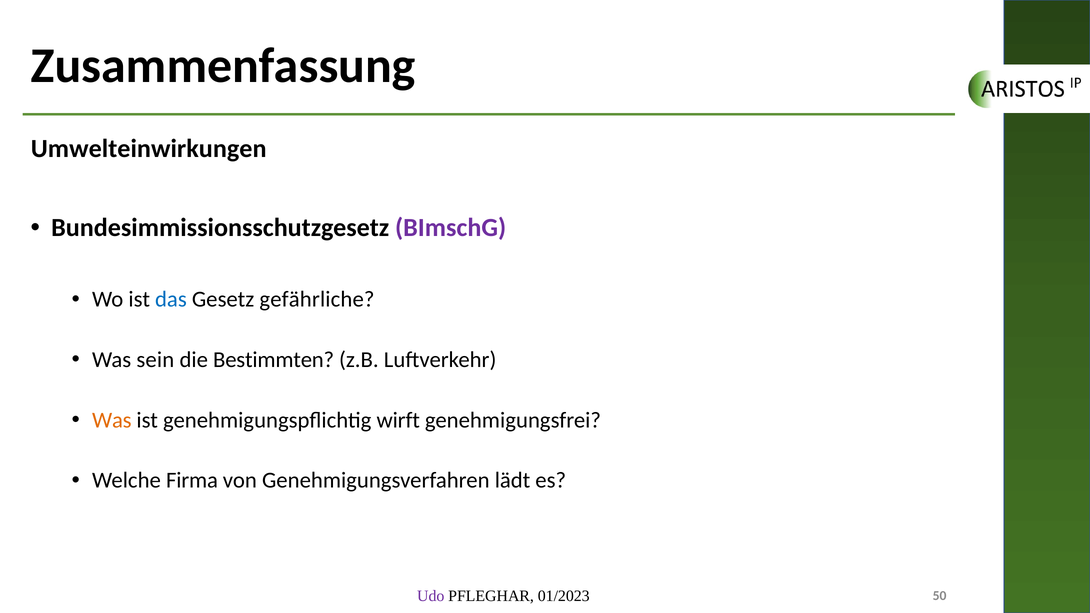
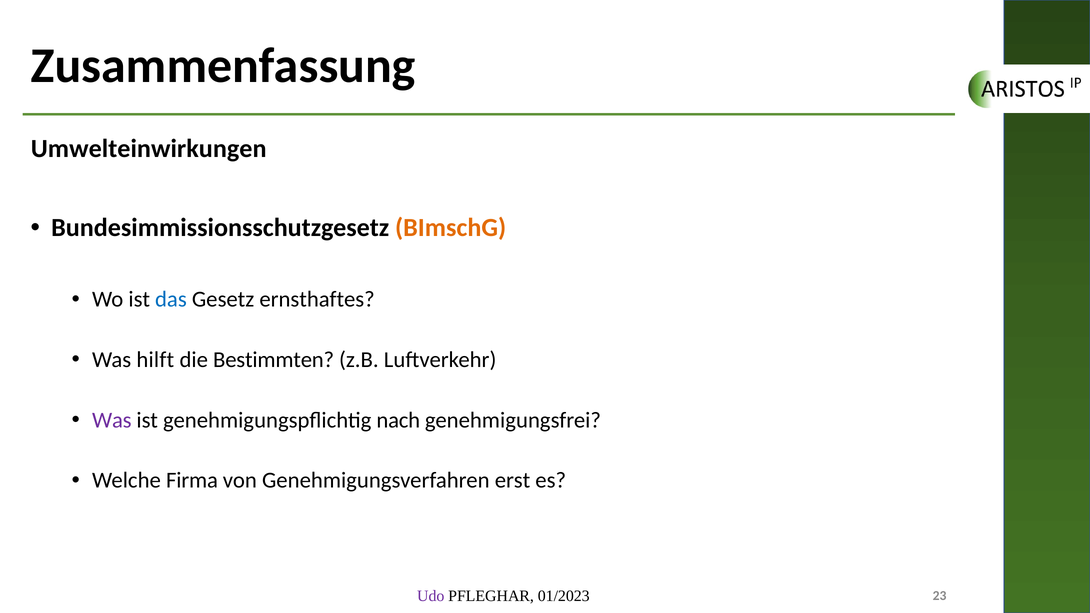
BImschG colour: purple -> orange (451, 228)
gefährliche: gefährliche -> ernsthaftes (317, 299)
sein: sein -> hilft (155, 360)
Was colour: orange -> purple (112, 420)
wirft: wirft -> nach (398, 420)
lädt: lädt -> erst (513, 481)
50: 50 -> 23 (940, 596)
